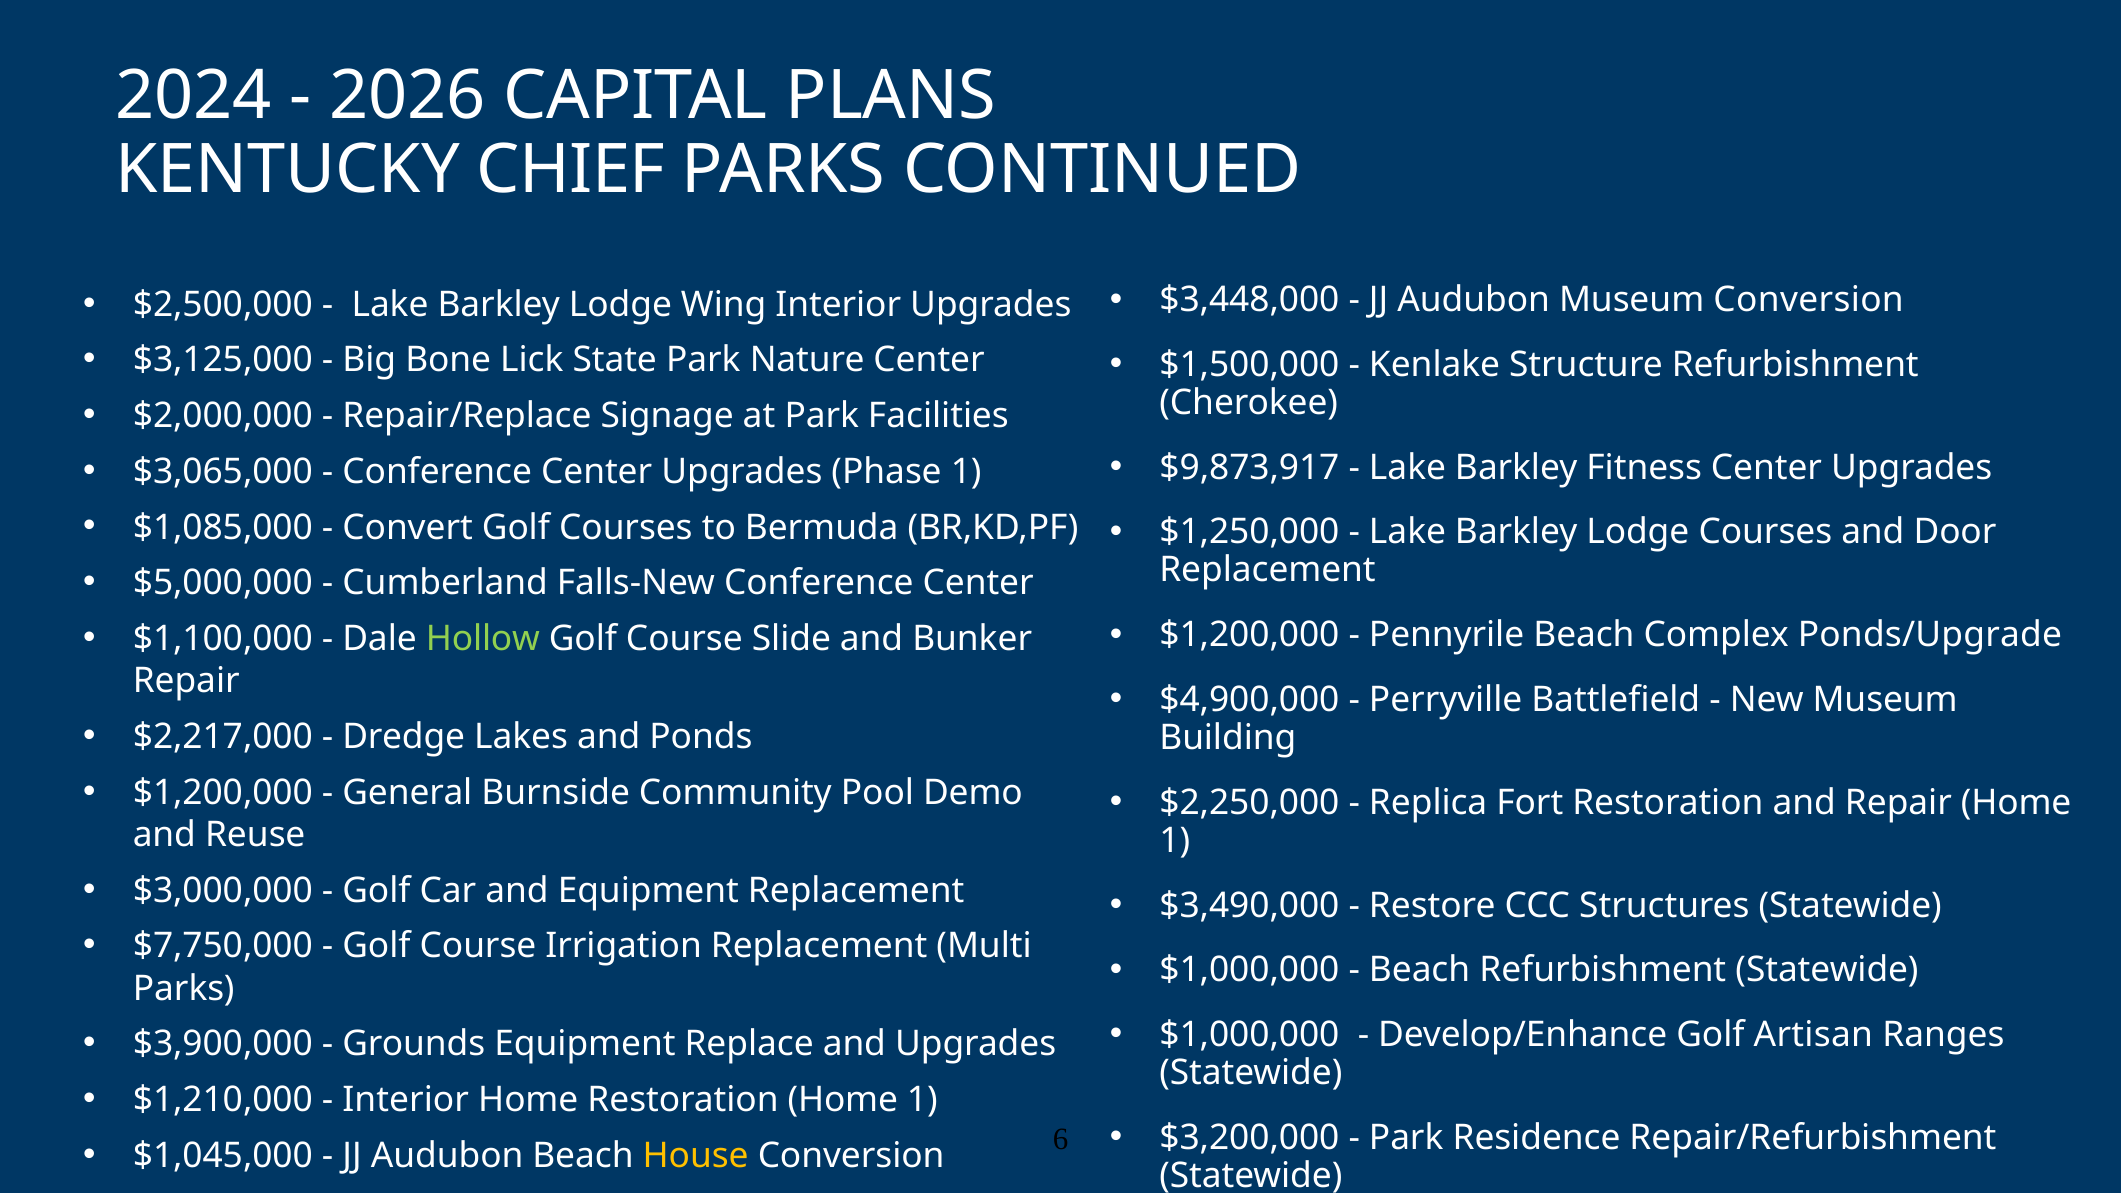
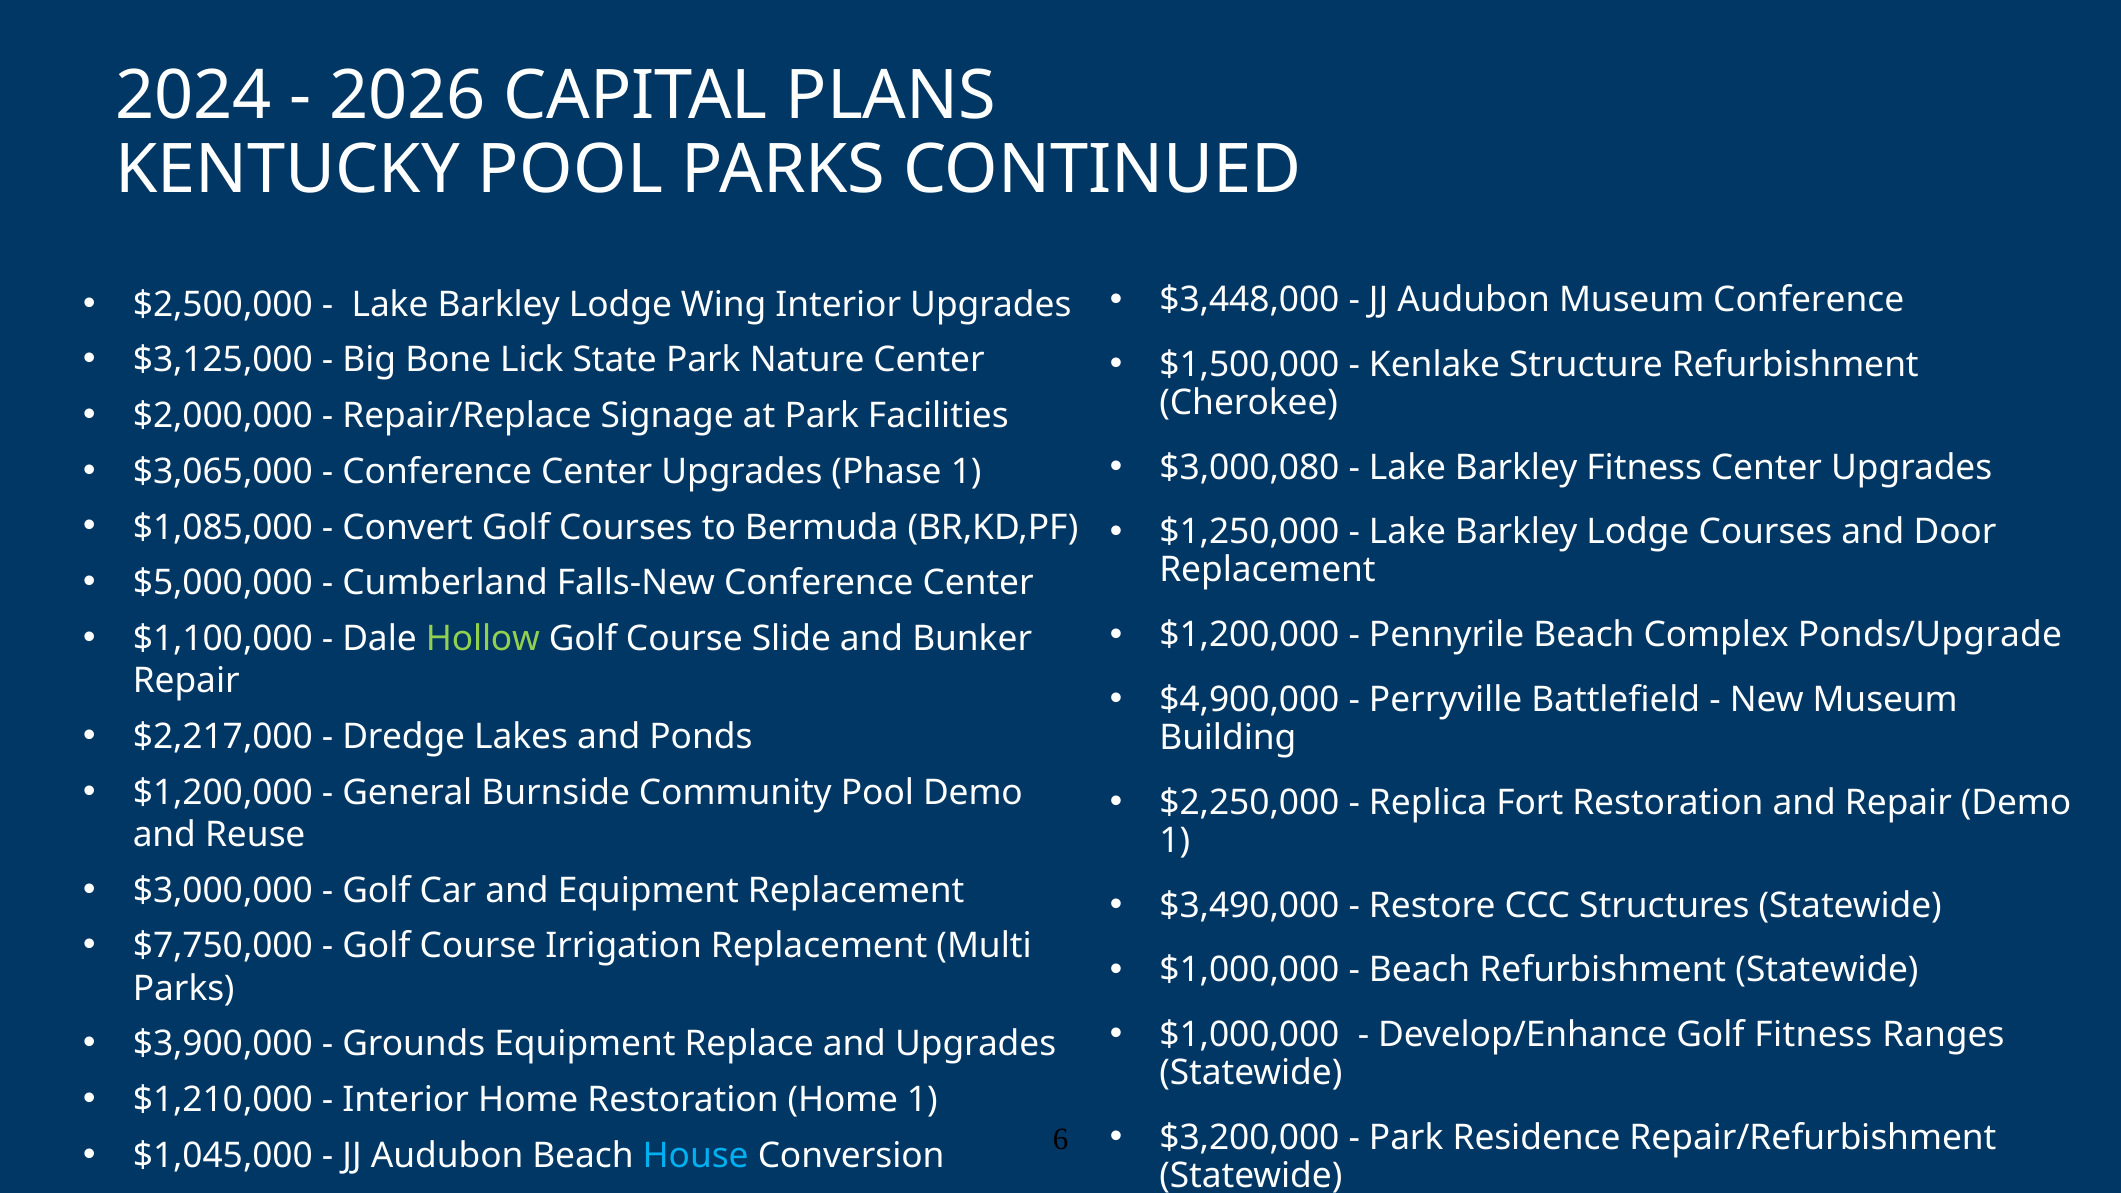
KENTUCKY CHIEF: CHIEF -> POOL (570, 170)
Museum Conversion: Conversion -> Conference (1809, 300)
$9,873,917: $9,873,917 -> $3,000,080 (1249, 468)
Repair Home: Home -> Demo (2016, 803)
Golf Artisan: Artisan -> Fitness (1813, 1035)
House colour: yellow -> light blue (696, 1156)
